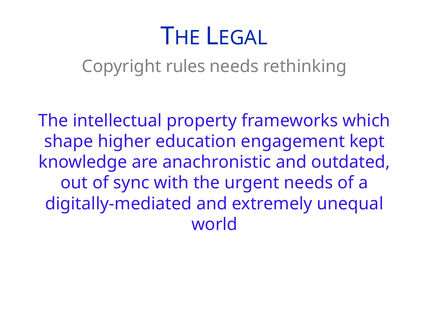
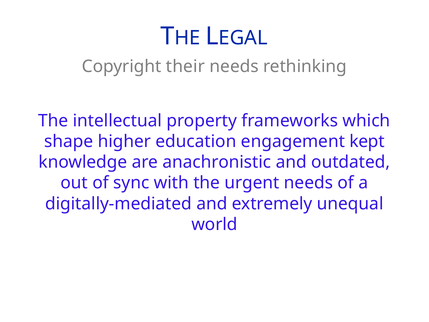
rules: rules -> their (185, 67)
